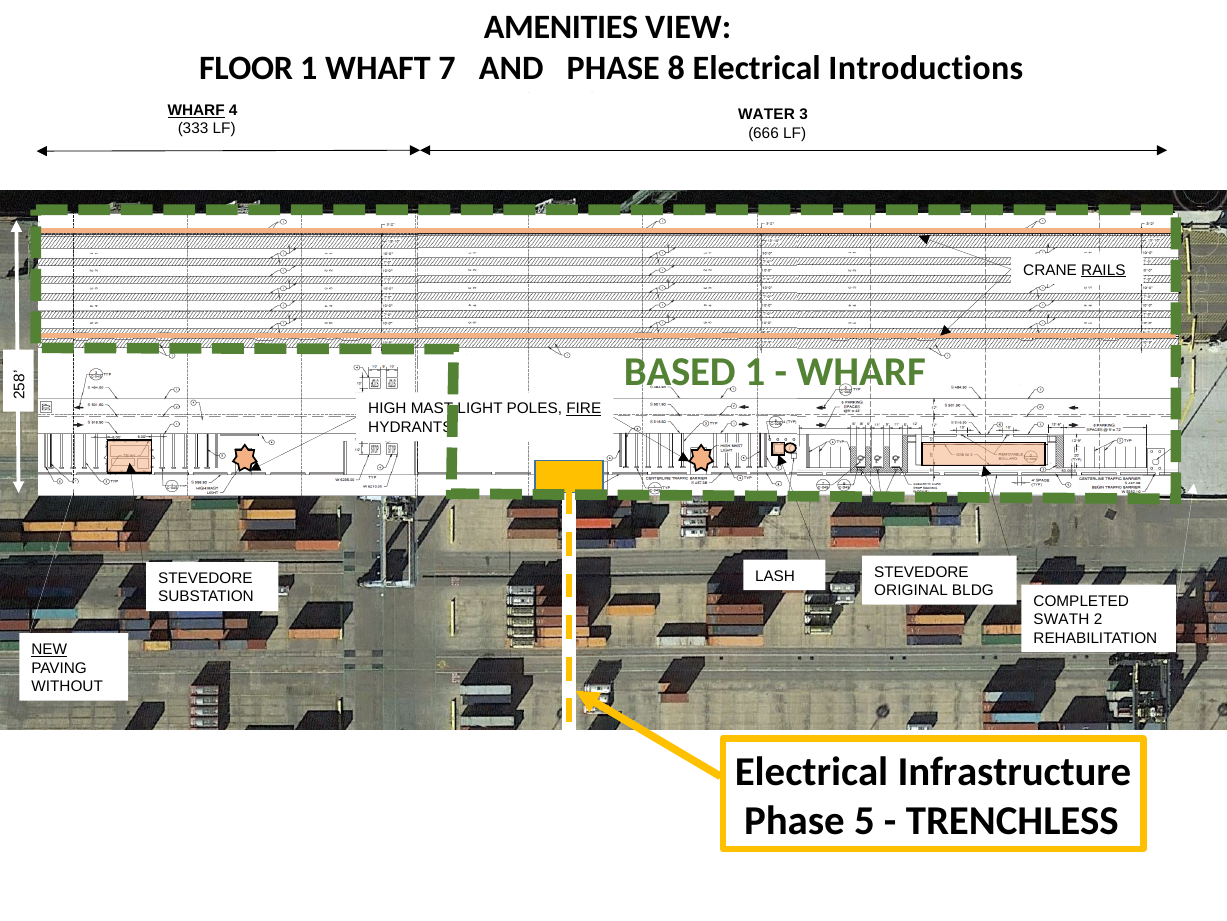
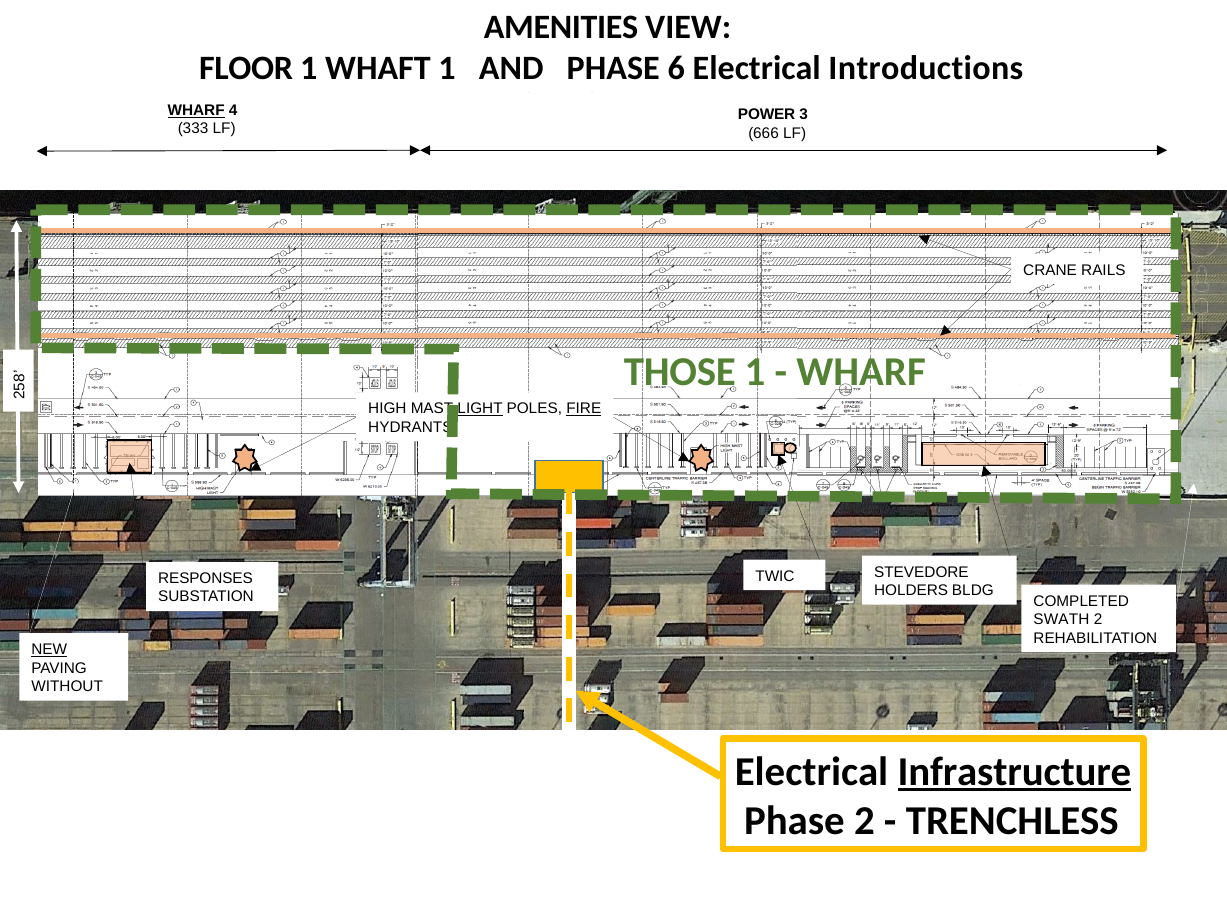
WHAFT 7: 7 -> 1 (447, 69)
8: 8 -> 6 (676, 69)
WATER: WATER -> POWER (767, 115)
RAILS underline: present -> none (1103, 270)
BASED: BASED -> THOSE (680, 372)
LIGHT underline: none -> present (480, 408)
LASH: LASH -> TWIC (775, 576)
STEVEDORE: STEVEDORE -> RESPONSES (205, 578)
ORIGINAL: ORIGINAL -> HOLDERS (911, 590)
Infrastructure underline: none -> present (1014, 771)
Phase 5: 5 -> 2 (864, 820)
